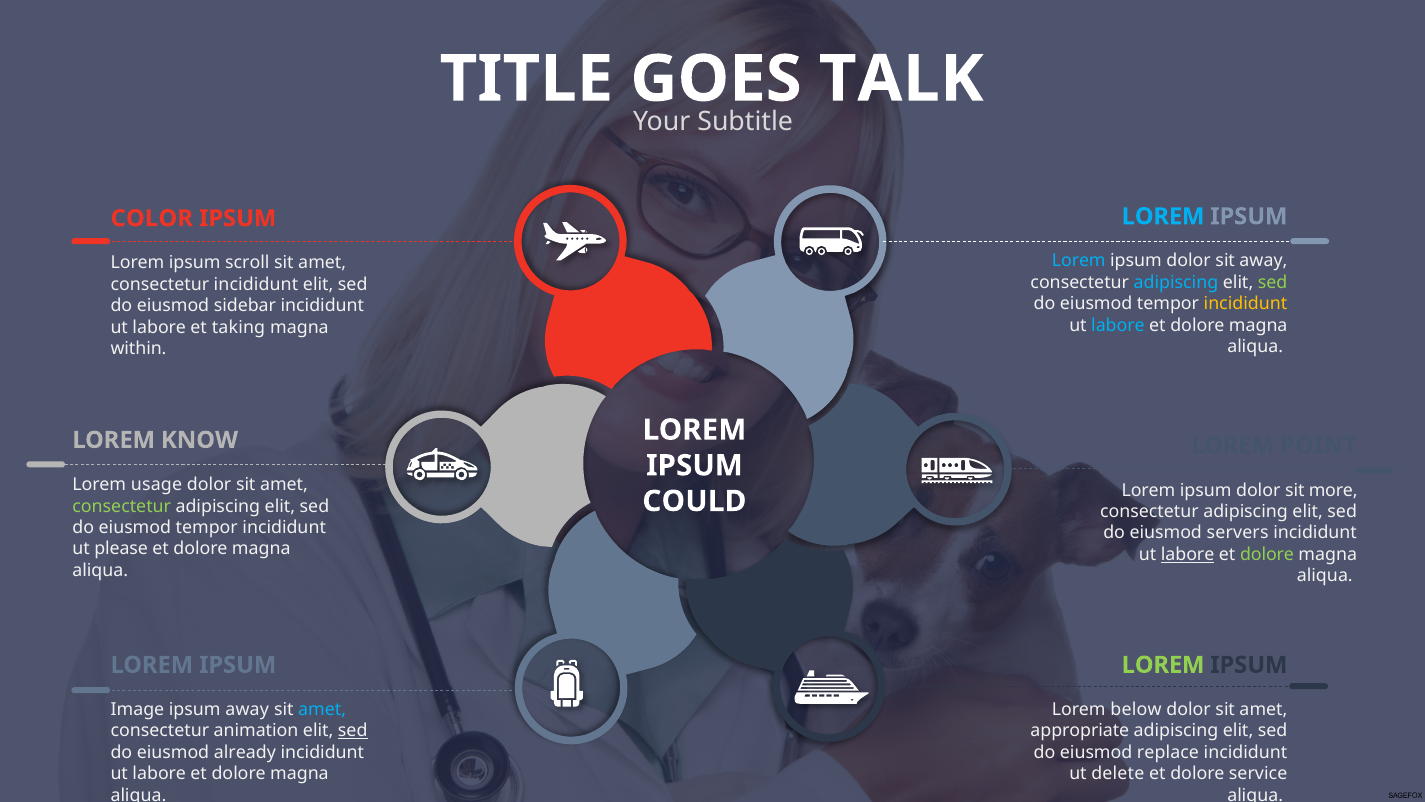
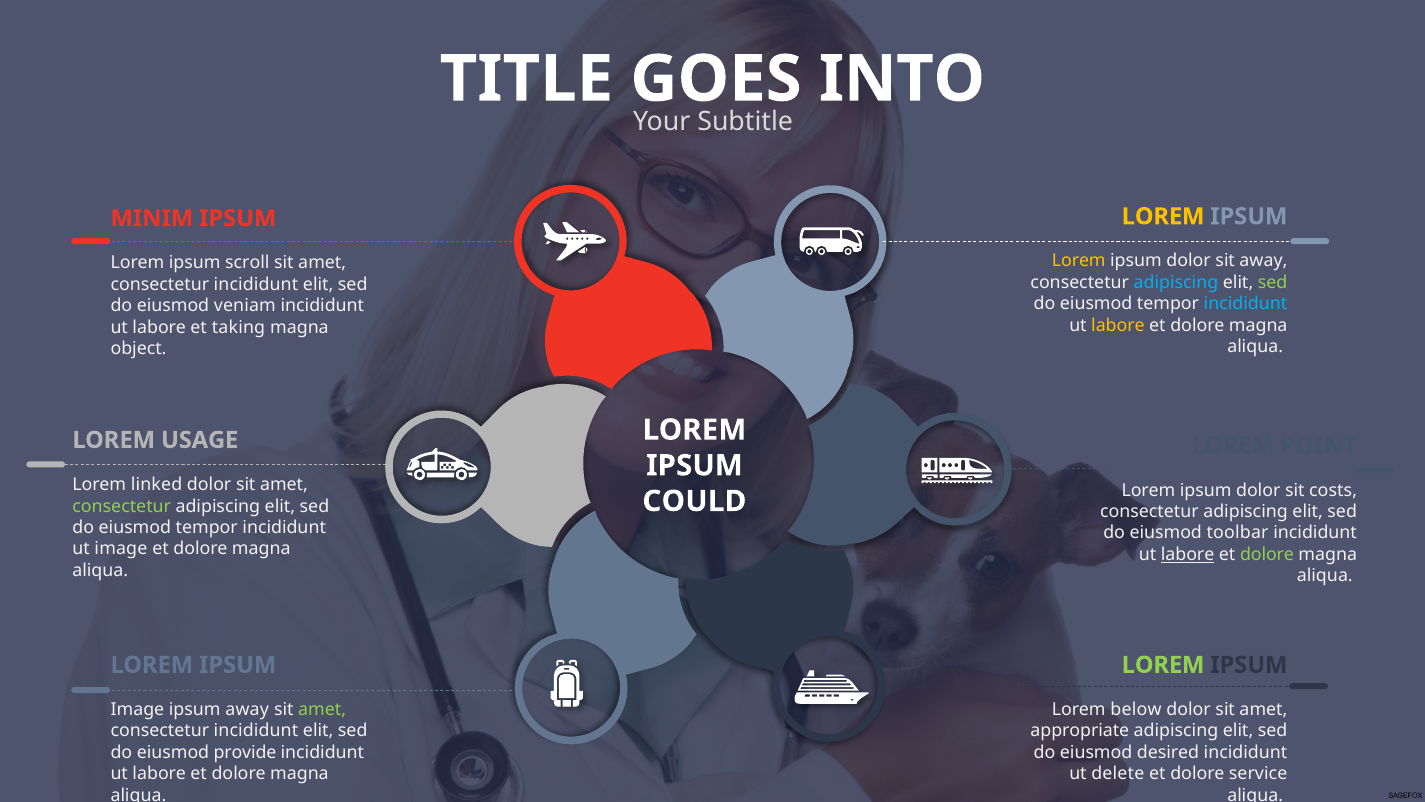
TALK: TALK -> INTO (902, 79)
LOREM colour: light blue -> yellow (1163, 216)
COLOR: COLOR -> MINIM (152, 218)
Lorem colour: light blue -> yellow (1079, 261)
incididunt colour: yellow -> light blue (1245, 304)
sidebar: sidebar -> veniam (245, 306)
labore colour: light blue -> yellow (1118, 325)
within: within -> object (138, 348)
KNOW: KNOW -> USAGE (200, 440)
usage: usage -> linked (157, 484)
more: more -> costs (1333, 490)
servers: servers -> toolbar (1238, 533)
ut please: please -> image (121, 549)
amet colour: light blue -> light green (322, 709)
animation: animation -> incididunt (256, 731)
sed underline: present -> none (353, 731)
already: already -> provide (245, 752)
replace: replace -> desired (1168, 752)
